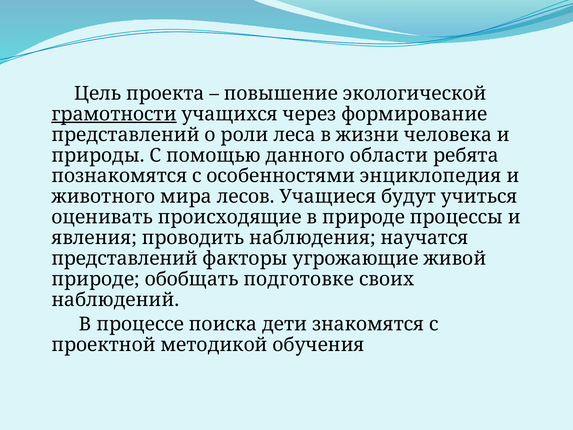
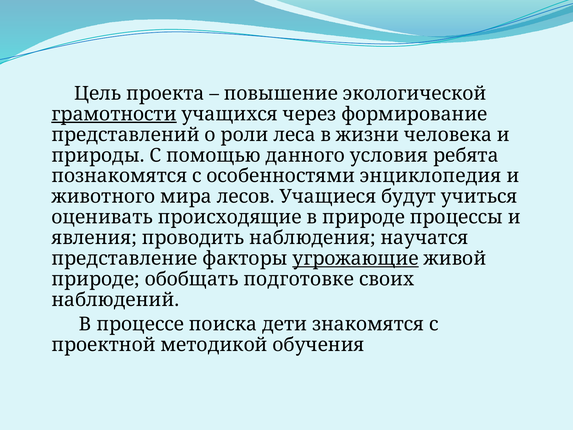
области: области -> условия (389, 155)
представлений: представлений -> представление (125, 258)
угрожающие underline: none -> present (356, 258)
